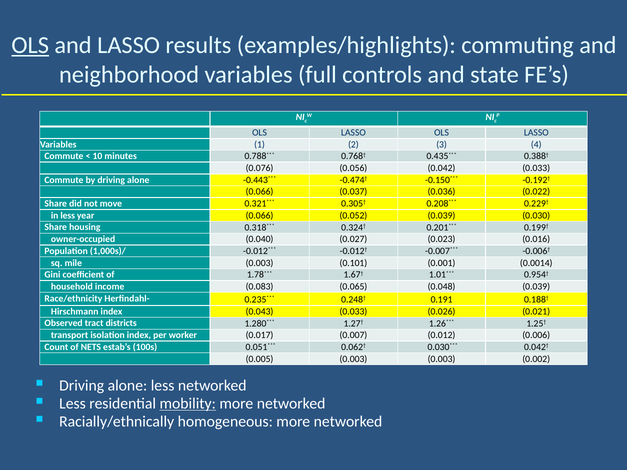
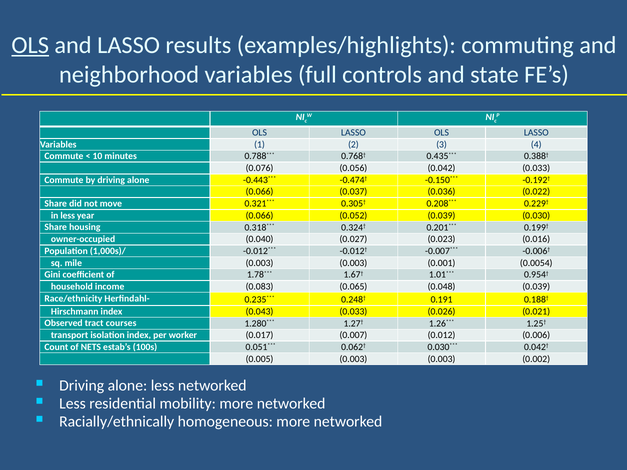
mile 0.003 0.101: 0.101 -> 0.003 (353, 263)
0.0014: 0.0014 -> 0.0054 (536, 263)
districts: districts -> courses (121, 323)
mobility underline: present -> none (188, 404)
